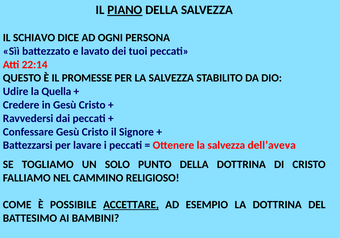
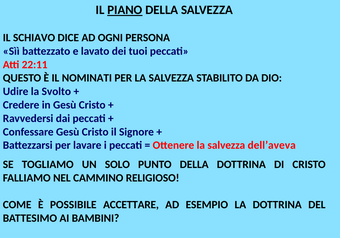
22:14: 22:14 -> 22:11 (35, 65)
PROMESSE: PROMESSE -> NOMINATI (87, 78)
Quella: Quella -> Svolto (56, 91)
ACCETTARE underline: present -> none (131, 205)
